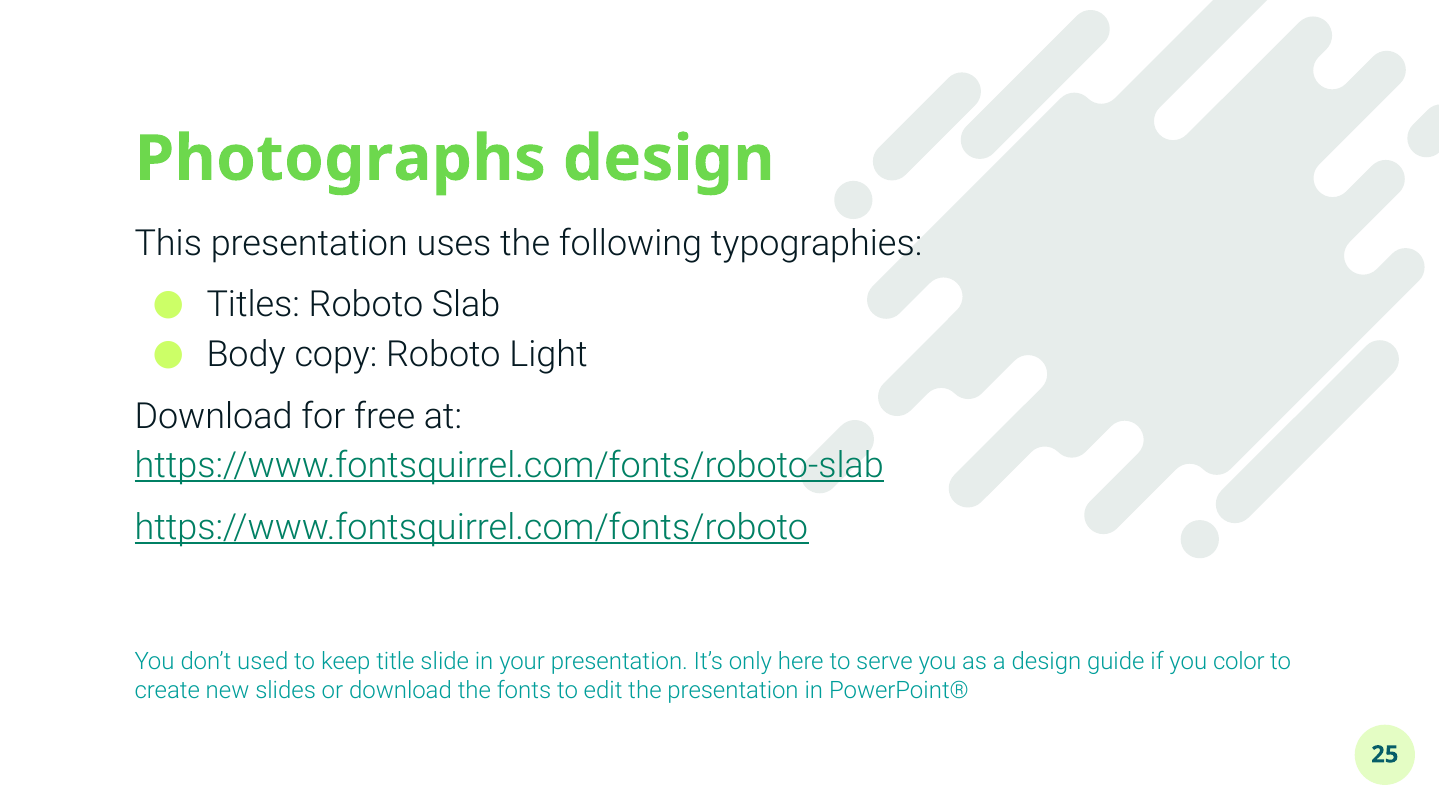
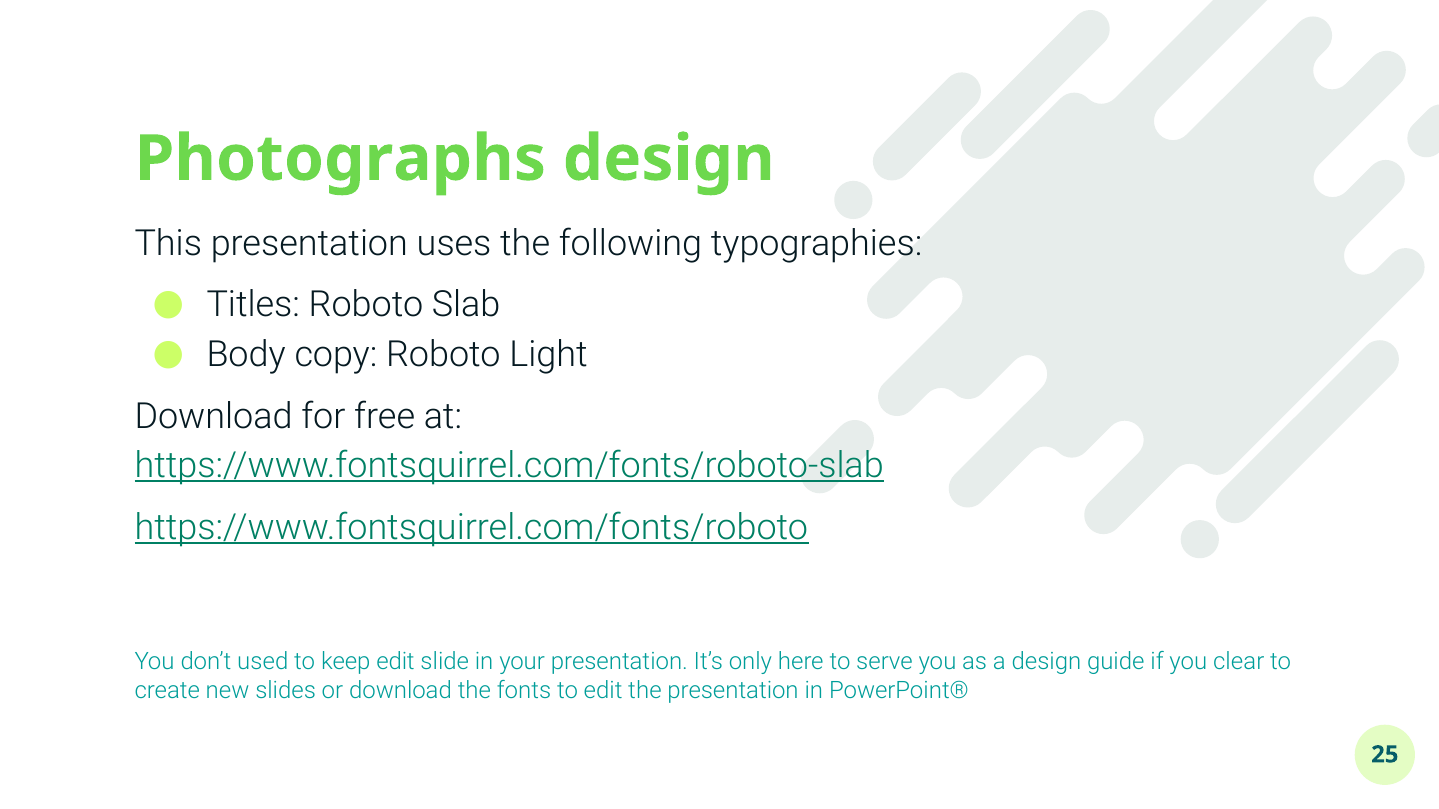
keep title: title -> edit (396, 662)
color: color -> clear (1239, 662)
